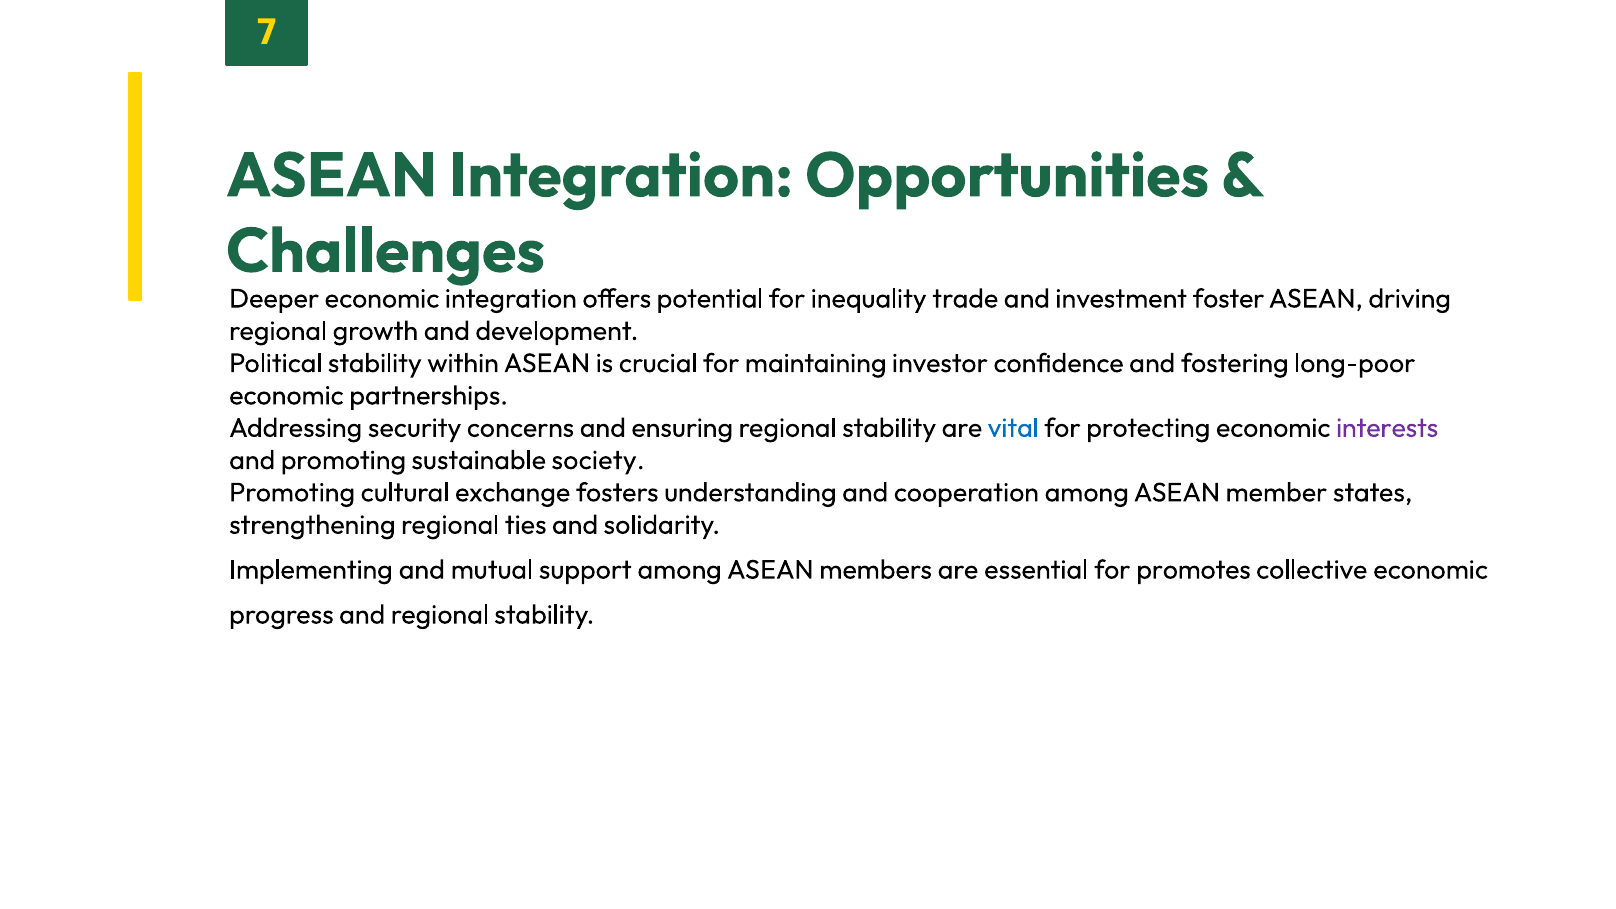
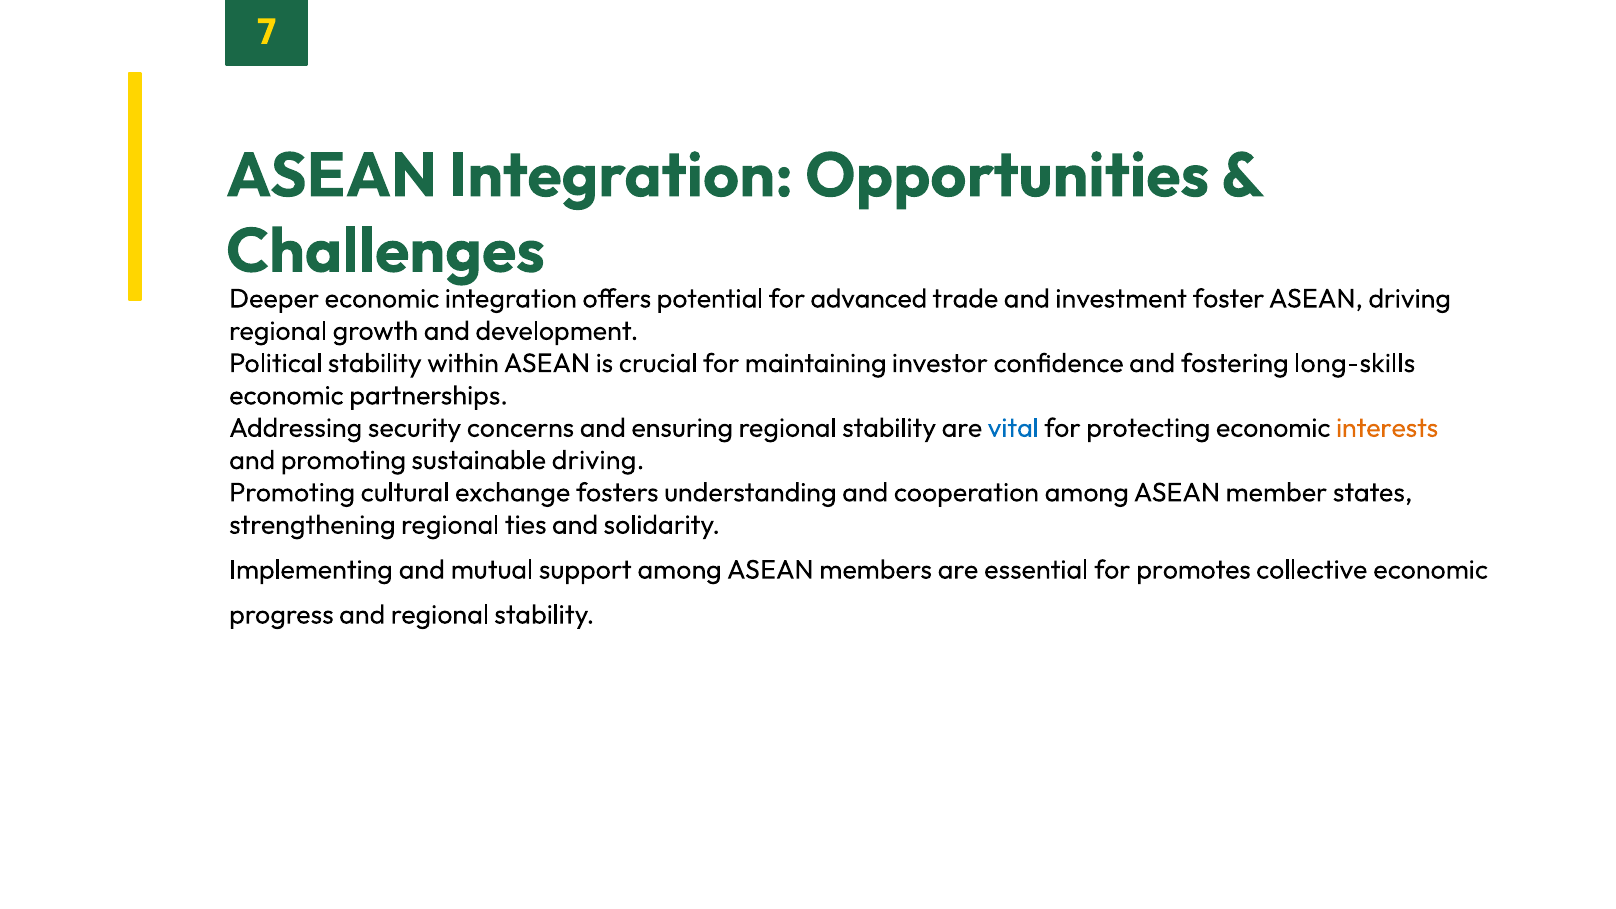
inequality: inequality -> advanced (869, 299)
long-poor: long-poor -> long-skills (1355, 363)
interests colour: purple -> orange (1387, 428)
sustainable society: society -> driving (598, 460)
